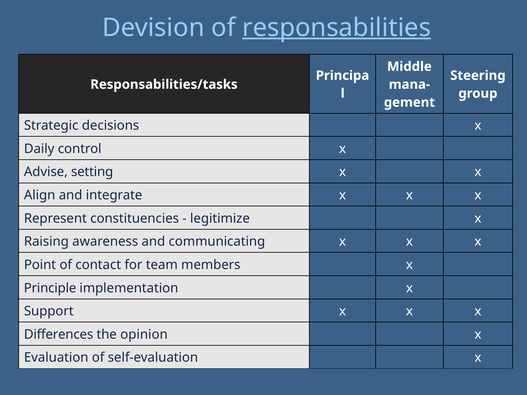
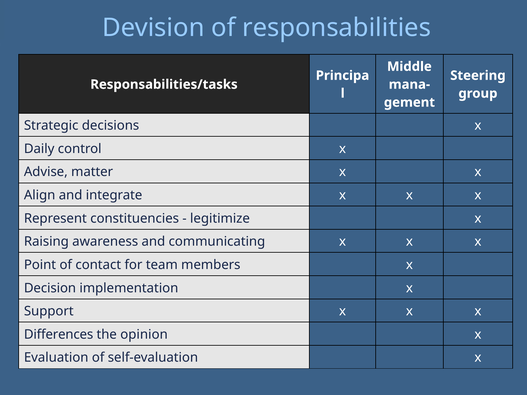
responsabilities underline: present -> none (337, 28)
setting: setting -> matter (92, 172)
Principle: Principle -> Decision (50, 288)
